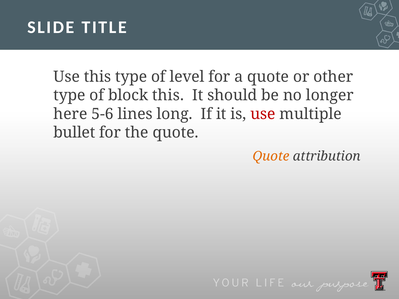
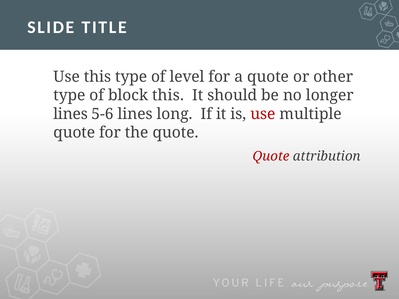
here: here -> lines (71, 114)
bullet: bullet -> quote (74, 133)
Quote colour: orange -> red (271, 156)
